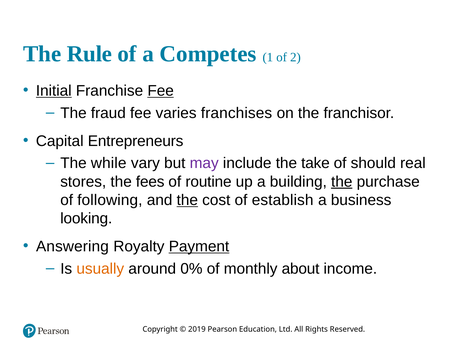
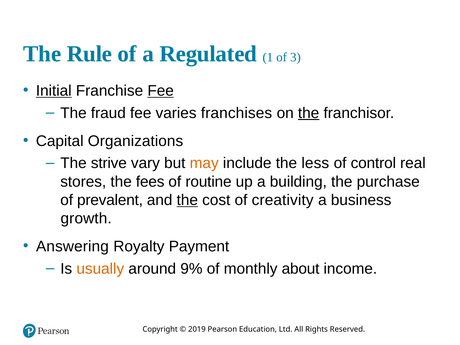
Competes: Competes -> Regulated (208, 54)
2: 2 -> 3 (296, 57)
the underline: none -> present (309, 113)
Entrepreneurs: Entrepreneurs -> Organizations (136, 141)
while: while -> strive (109, 163)
may colour: purple -> orange (204, 163)
take: take -> less (315, 163)
should: should -> control (373, 163)
the underline: present -> none (342, 182)
following: following -> prevalent (110, 200)
establish: establish -> creativity (283, 200)
looking: looking -> growth (86, 218)
Payment underline: present -> none (199, 246)
0%: 0% -> 9% (191, 269)
